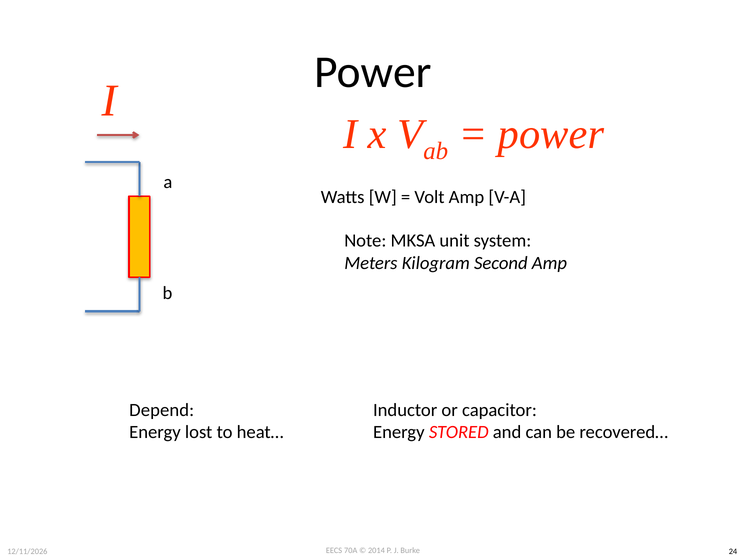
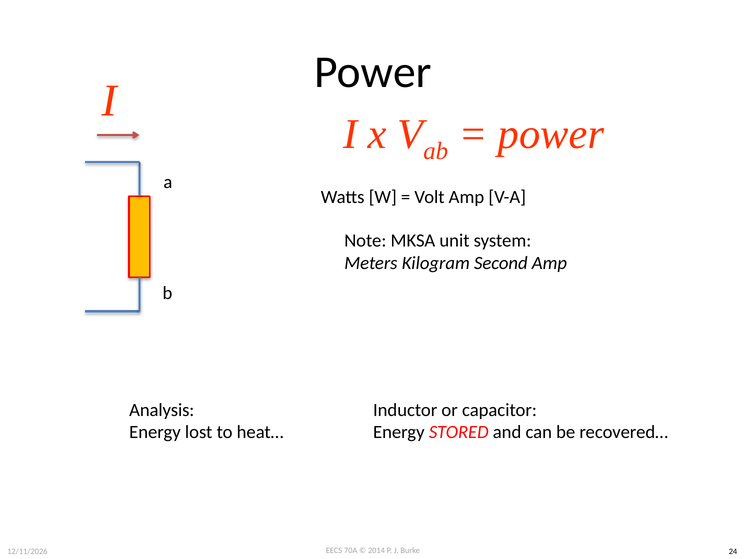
Depend: Depend -> Analysis (162, 410)
